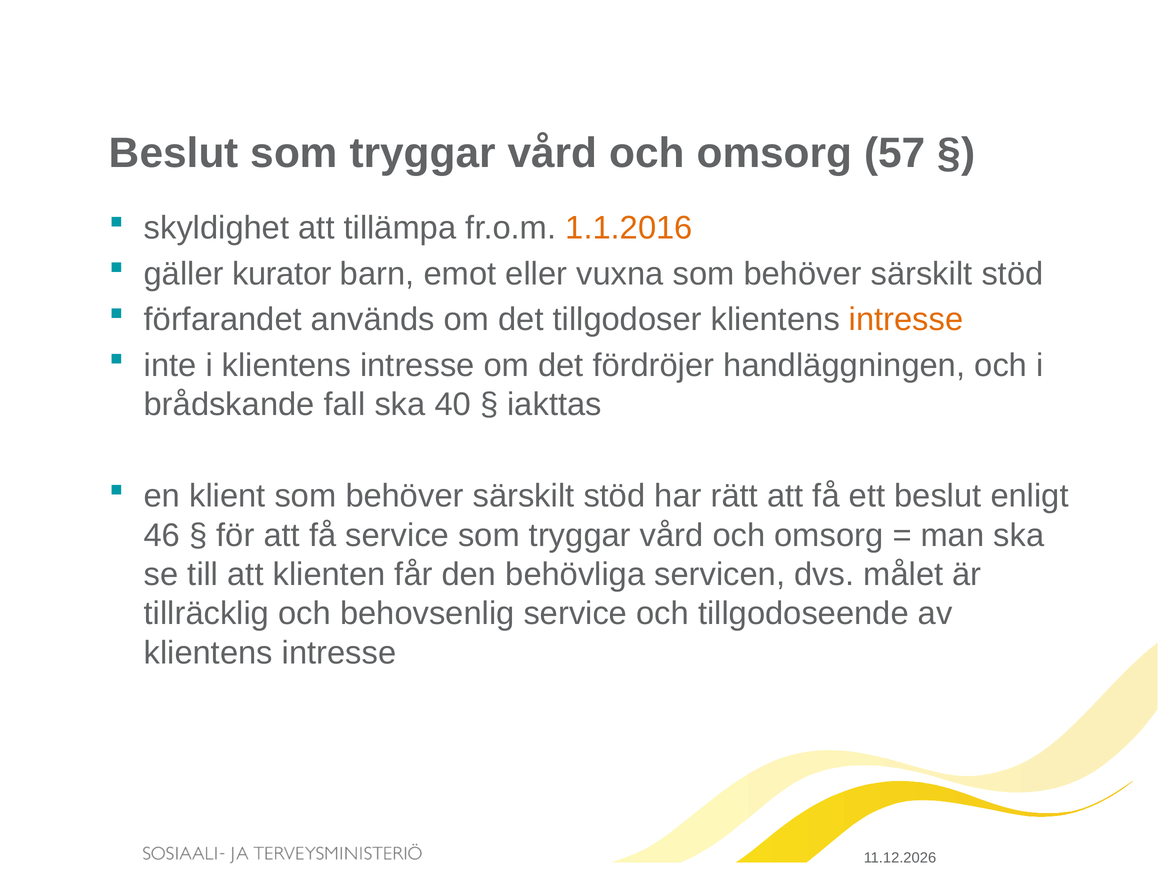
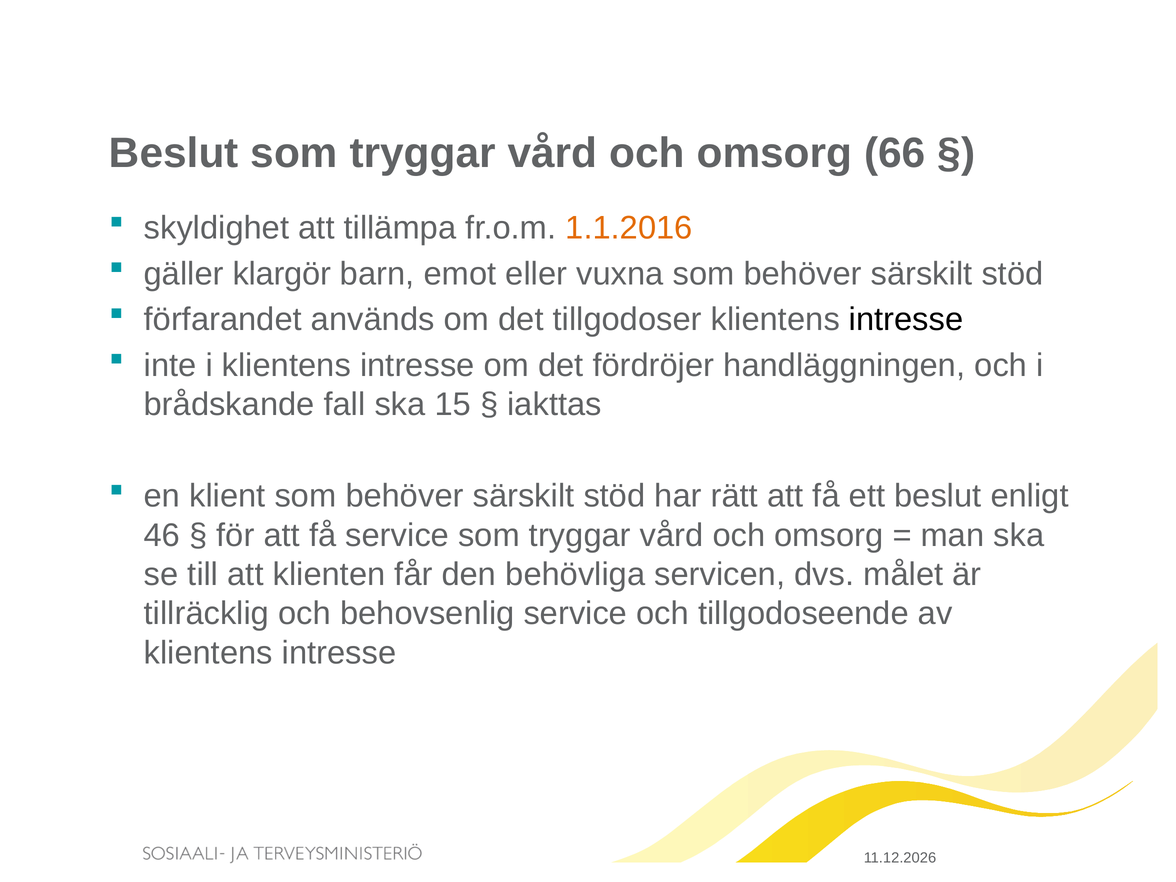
57: 57 -> 66 (895, 153)
kurator: kurator -> klargör (282, 274)
intresse colour: orange -> black (906, 320)
40: 40 -> 15 (453, 405)
